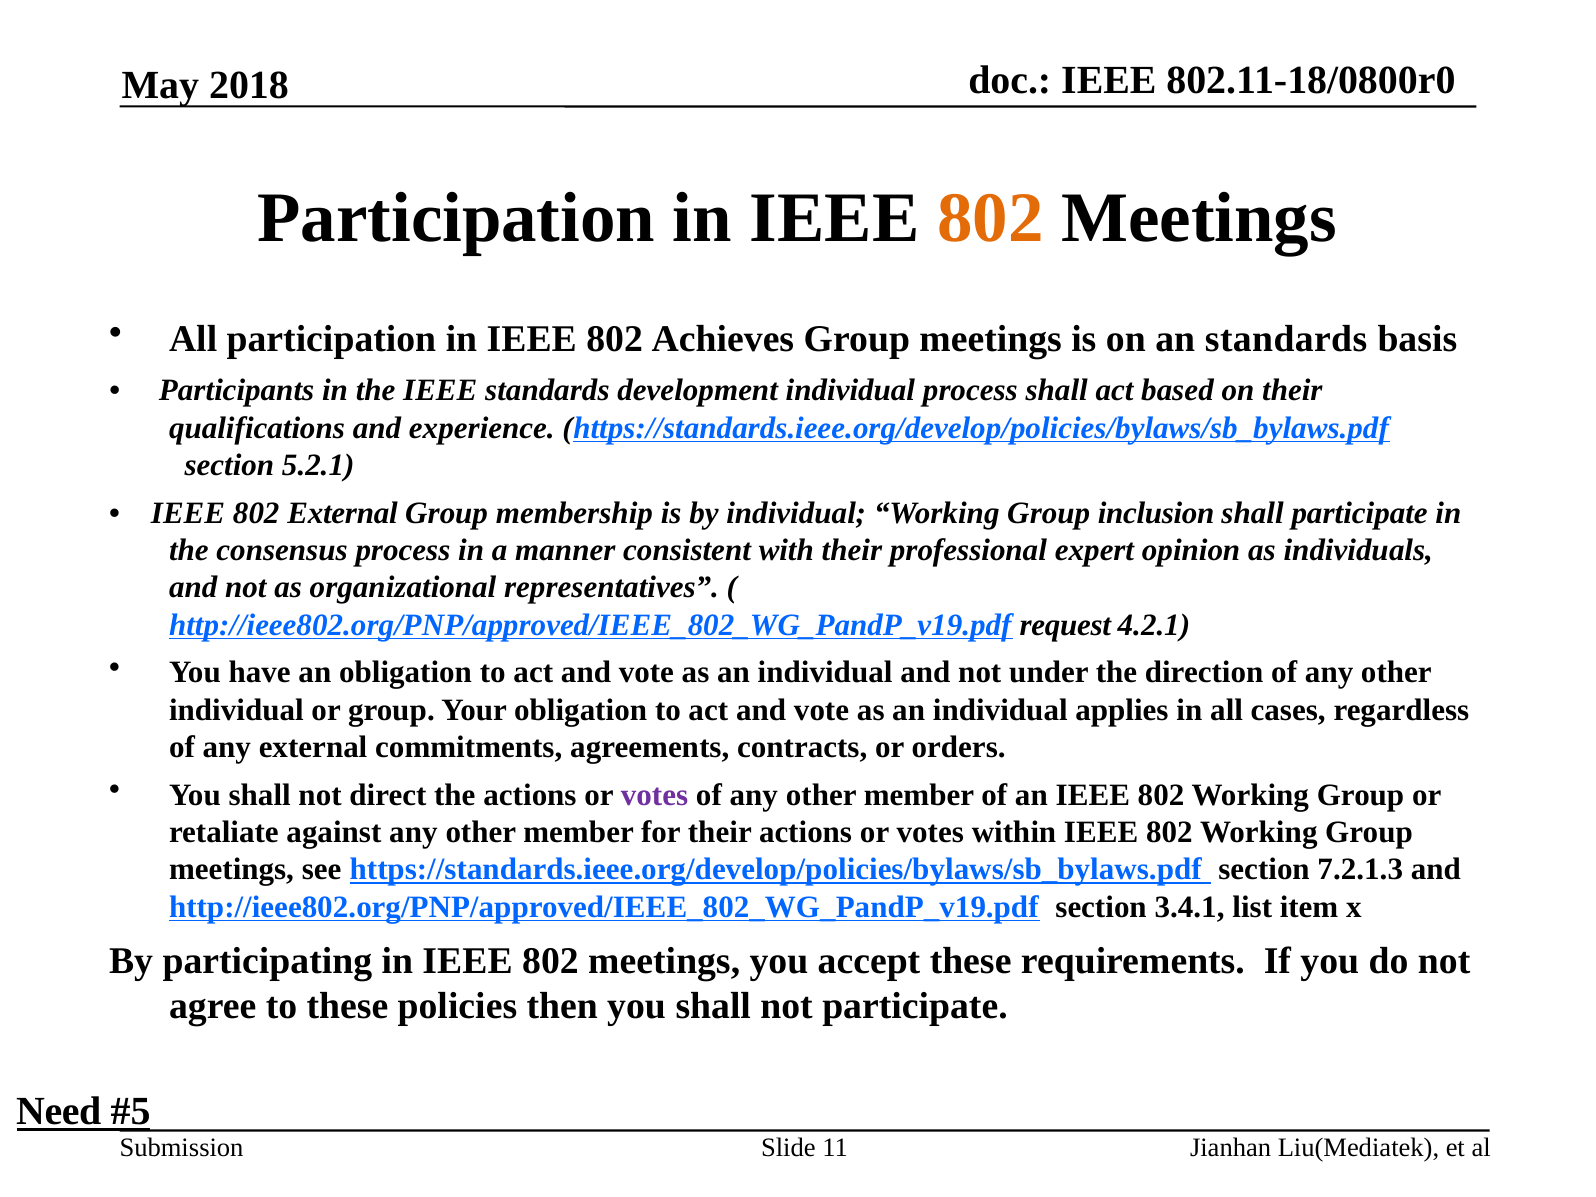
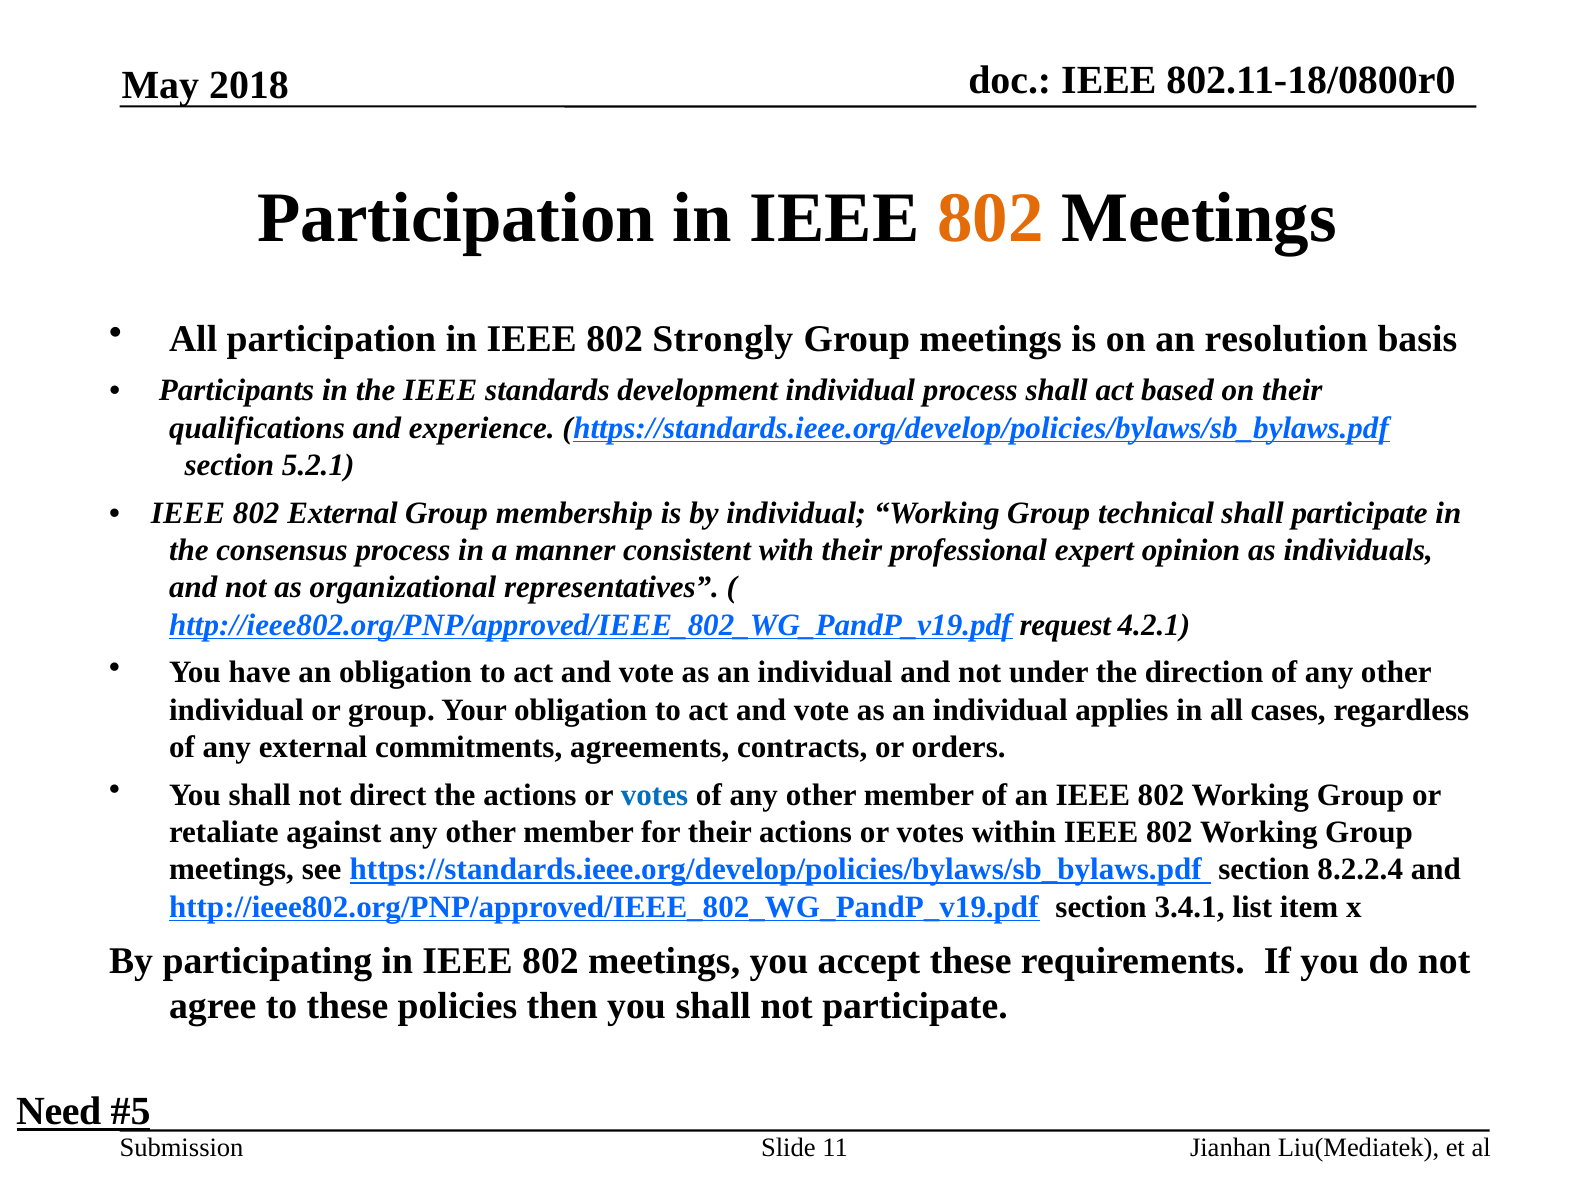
Achieves: Achieves -> Strongly (723, 339)
an standards: standards -> resolution (1286, 339)
inclusion: inclusion -> technical (1156, 513)
votes colour: purple -> blue (654, 795)
7.2.1.3: 7.2.1.3 -> 8.2.2.4 (1360, 870)
